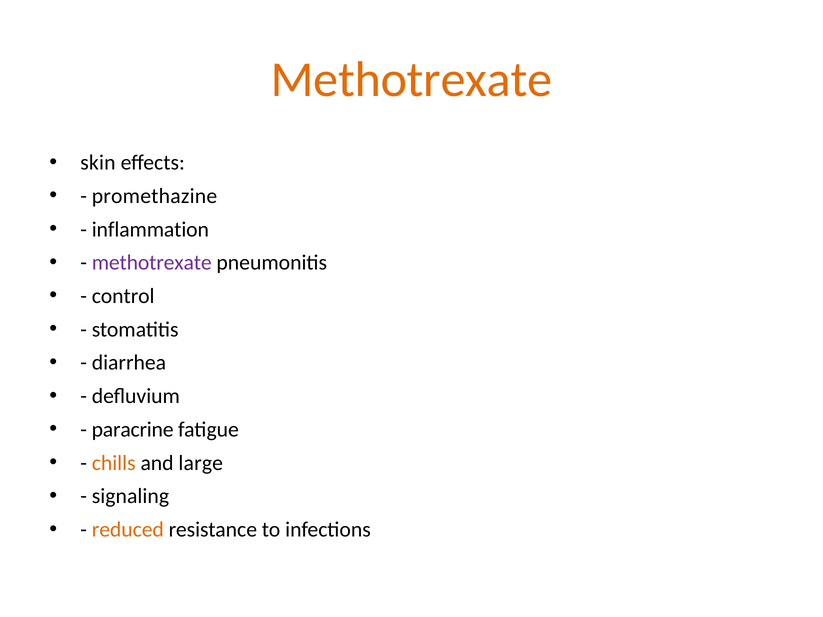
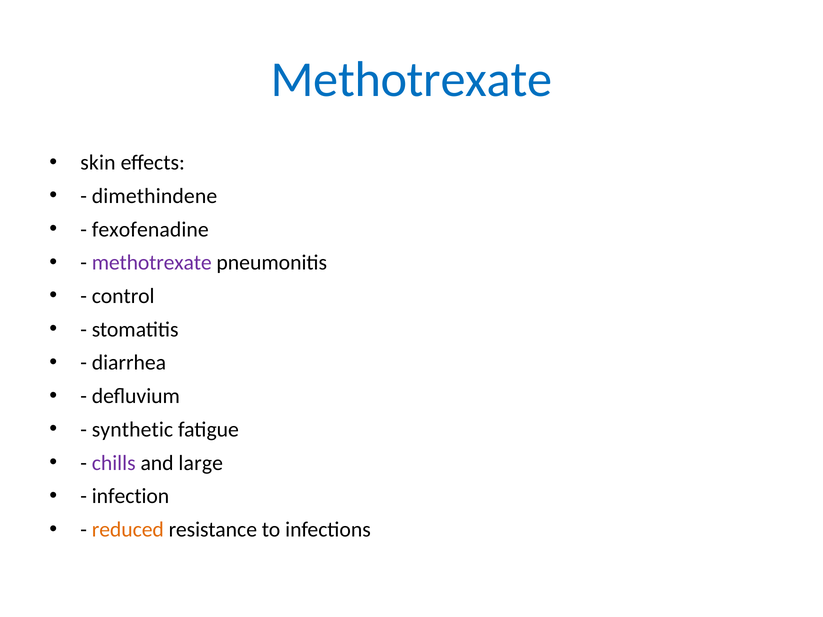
Methotrexate colour: orange -> blue (411, 80)
promethazine: promethazine -> dimethindene (155, 196)
inflammation: inflammation -> fexofenadine (150, 229)
paracrine: paracrine -> synthetic (132, 430)
chills colour: orange -> purple (114, 463)
signaling: signaling -> infection (131, 496)
